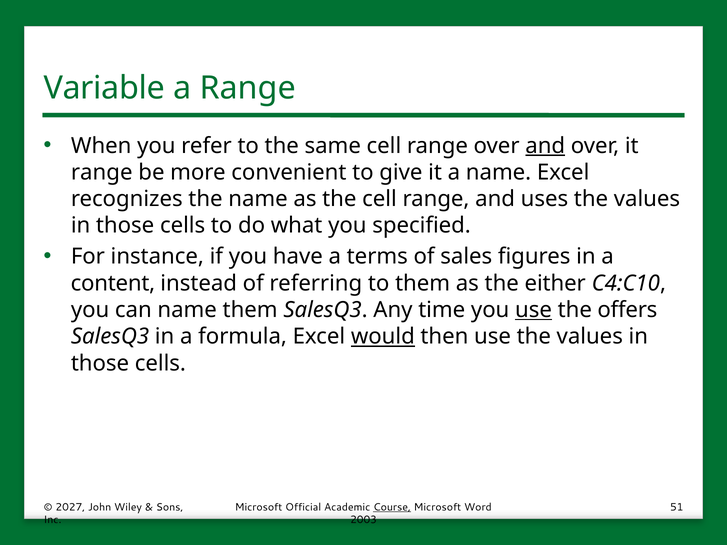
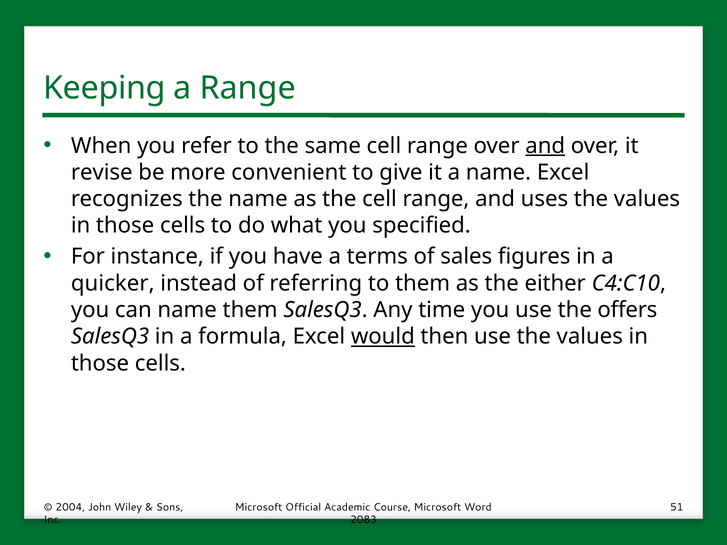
Variable: Variable -> Keeping (104, 88)
range: range -> revise (102, 172)
content: content -> quicker (113, 283)
use underline: present -> none (534, 310)
2027: 2027 -> 2004 (70, 507)
Course underline: present -> none (392, 507)
2003: 2003 -> 2083 (364, 520)
